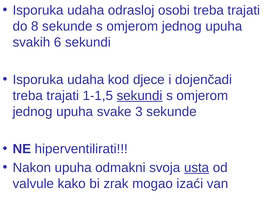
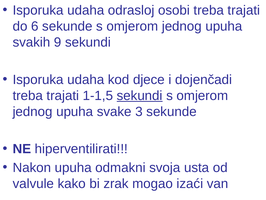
8: 8 -> 6 (35, 26)
6: 6 -> 9 (58, 42)
usta underline: present -> none (197, 167)
